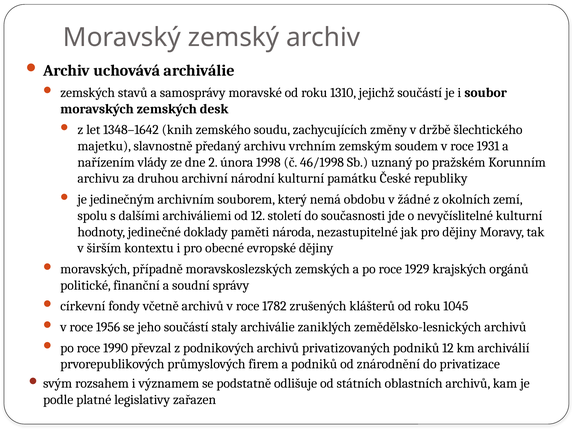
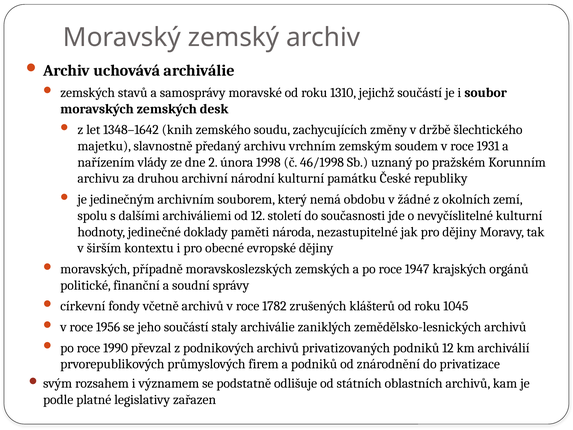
1929: 1929 -> 1947 (417, 269)
